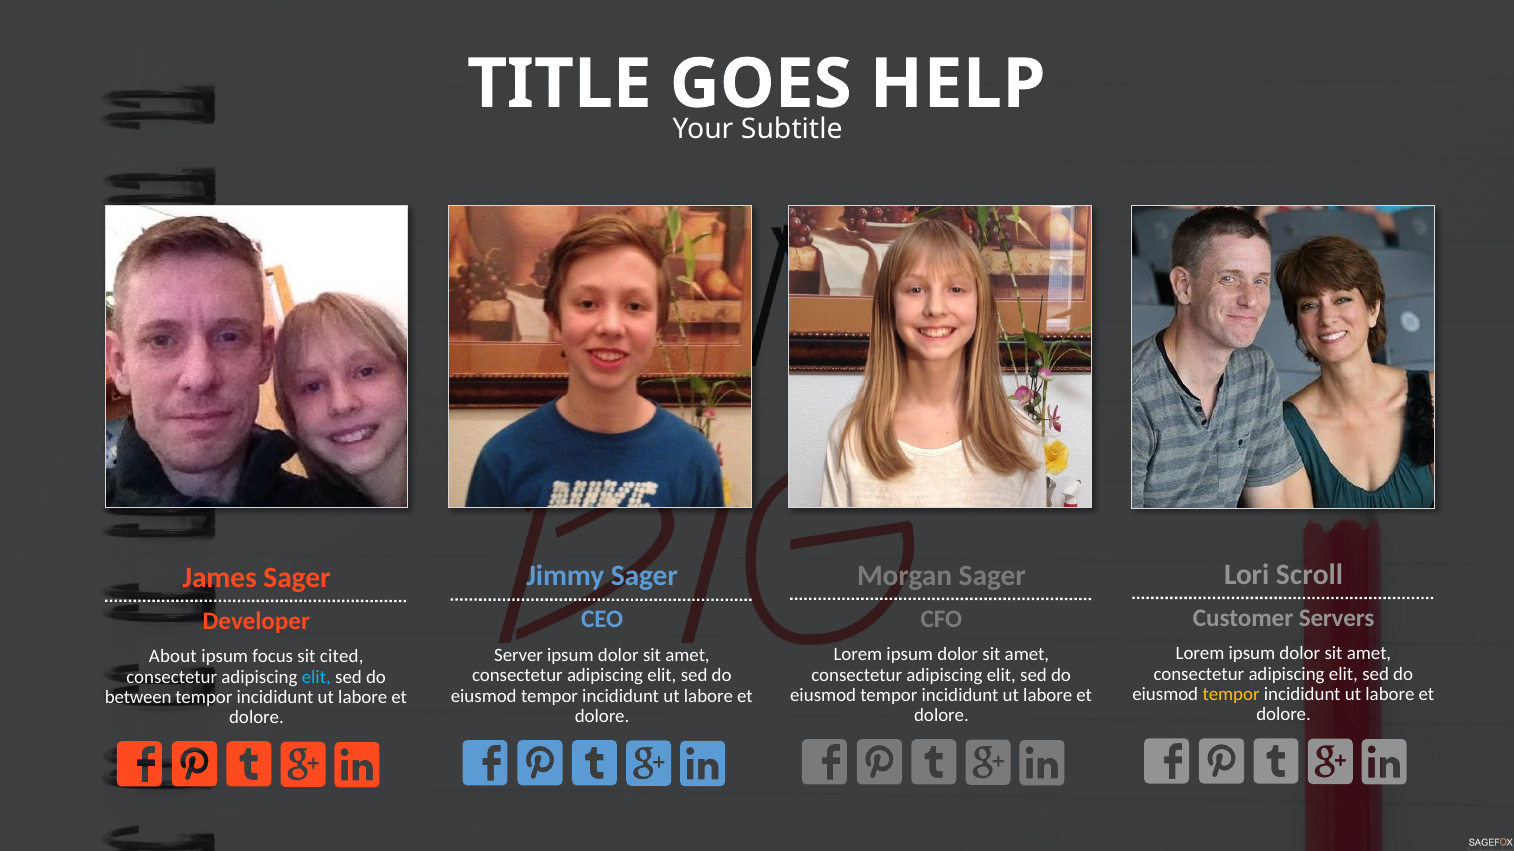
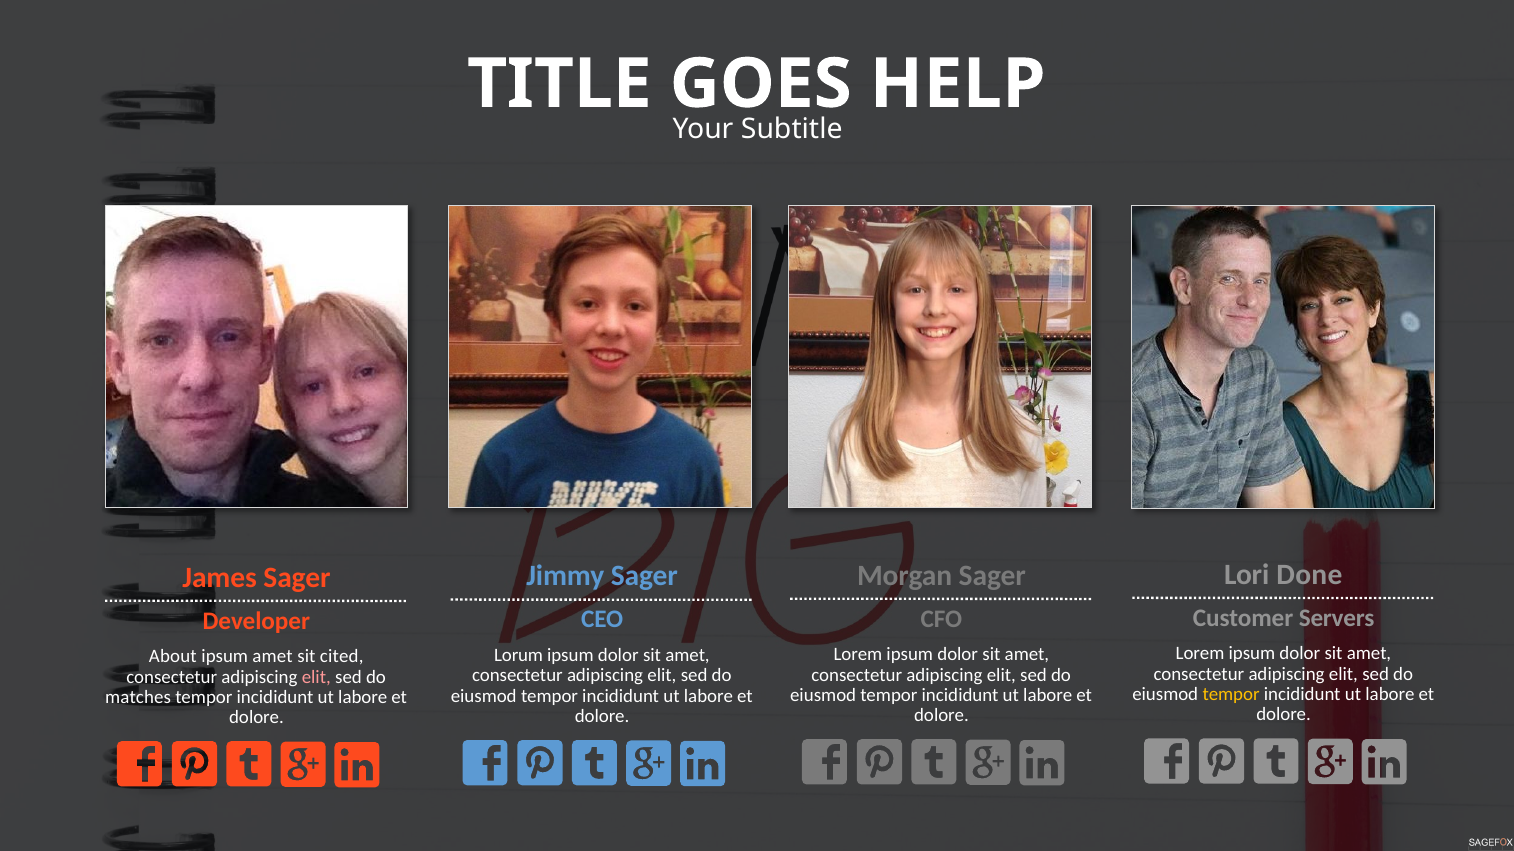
Scroll: Scroll -> Done (1309, 575)
Server: Server -> Lorum (519, 656)
ipsum focus: focus -> amet (273, 657)
elit colour: light blue -> pink (316, 677)
between: between -> matches (138, 698)
